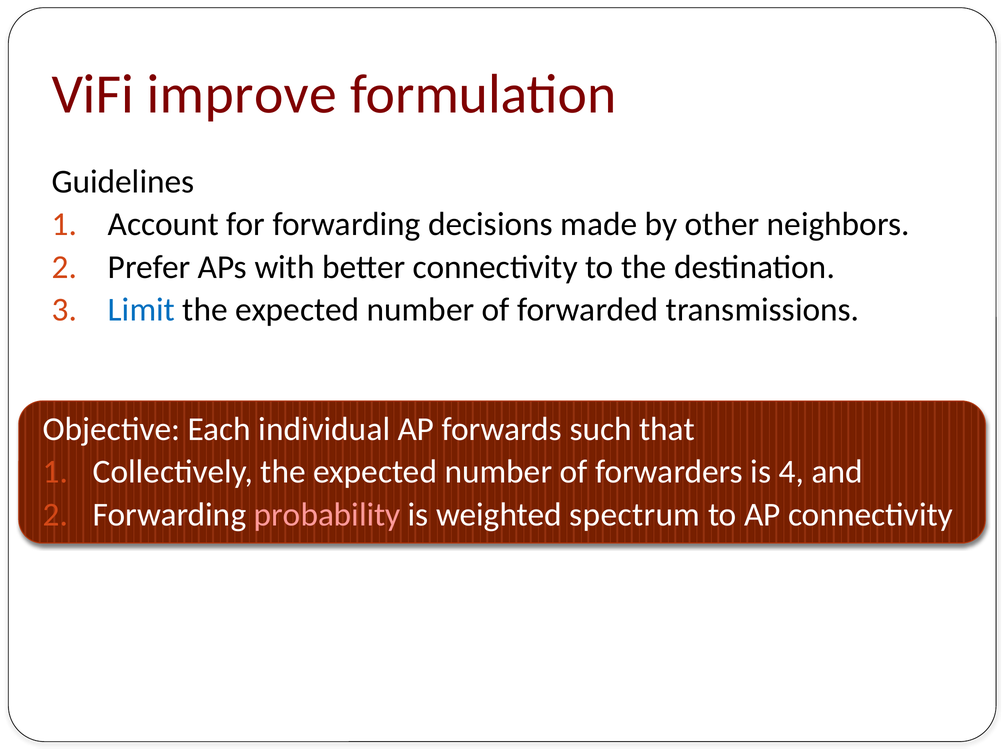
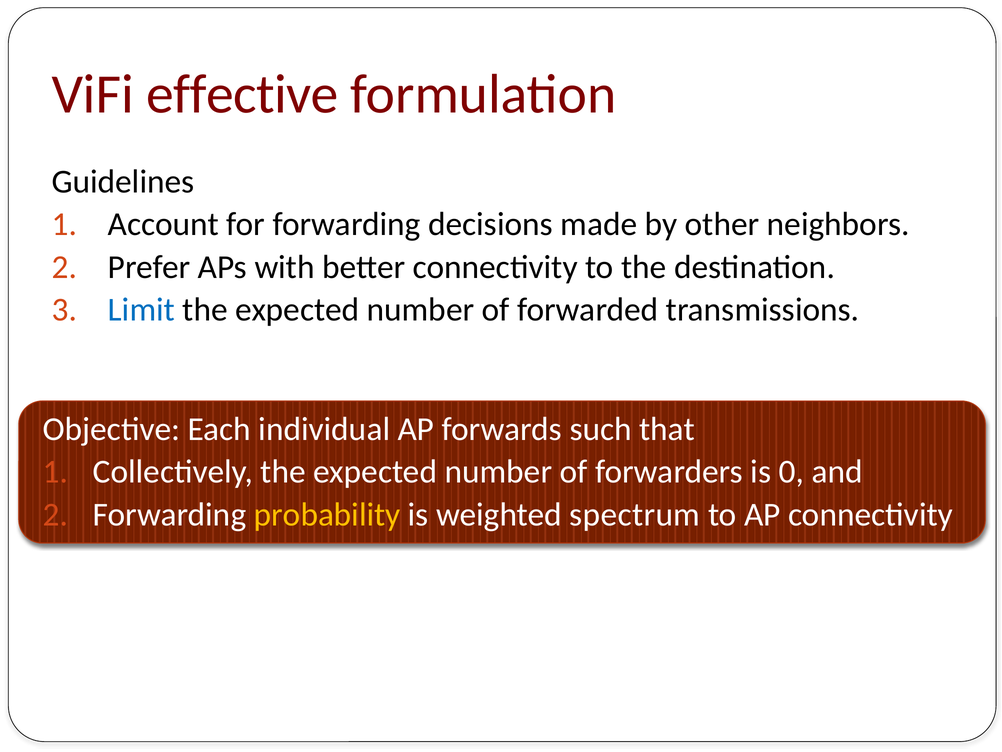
improve: improve -> effective (242, 94)
4: 4 -> 0 (791, 472)
probability colour: pink -> yellow (327, 514)
